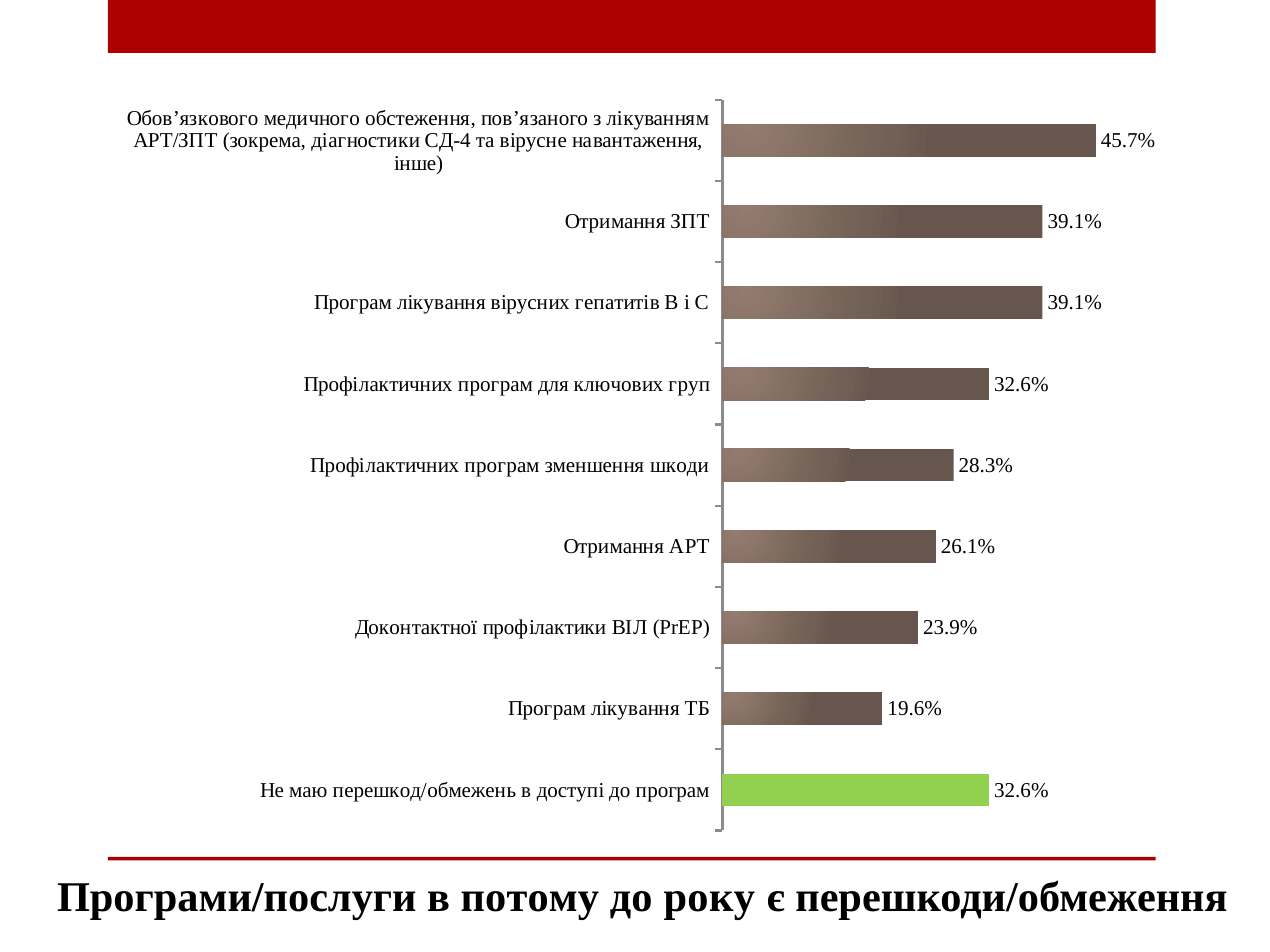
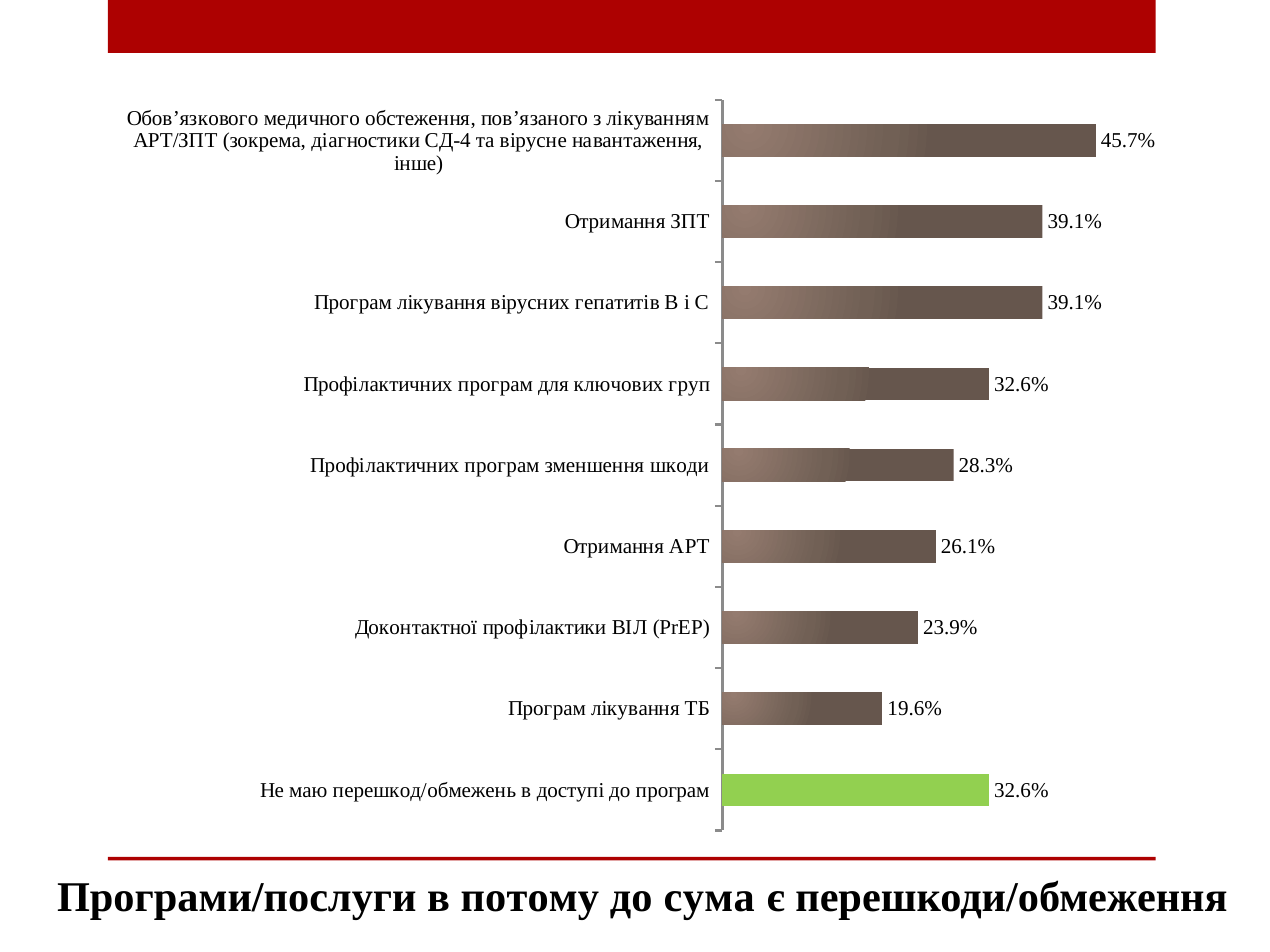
року: року -> сума (709, 898)
